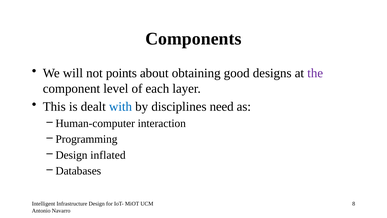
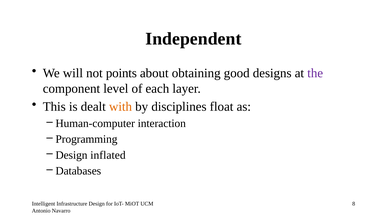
Components: Components -> Independent (193, 39)
with colour: blue -> orange (121, 107)
need: need -> float (222, 107)
